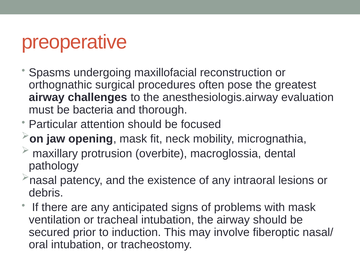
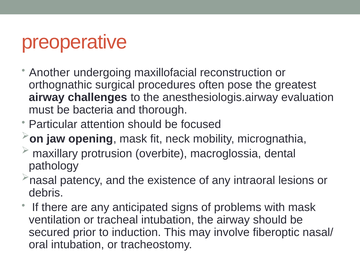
Spasms: Spasms -> Another (49, 73)
